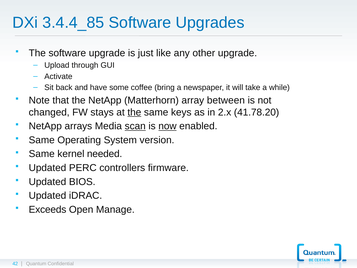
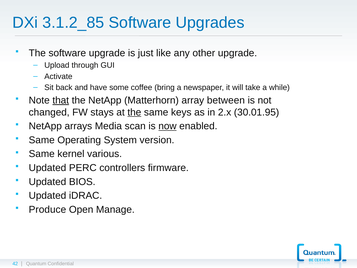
3.4.4_85: 3.4.4_85 -> 3.1.2_85 (73, 23)
that underline: none -> present (61, 100)
41.78.20: 41.78.20 -> 30.01.95 (257, 112)
scan underline: present -> none (135, 126)
needed: needed -> various (105, 154)
Exceeds: Exceeds -> Produce (47, 209)
